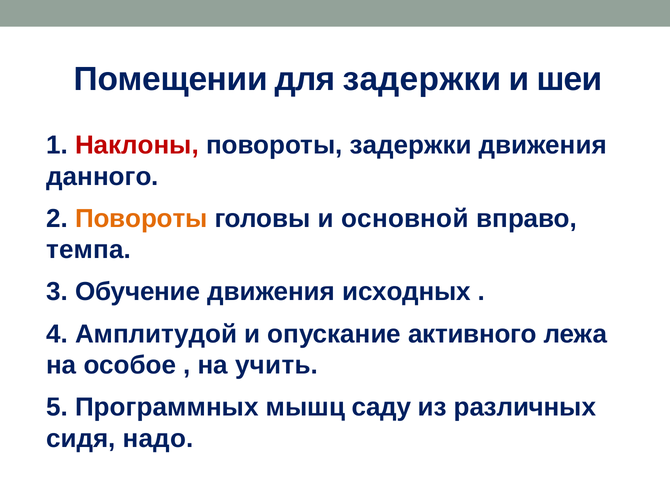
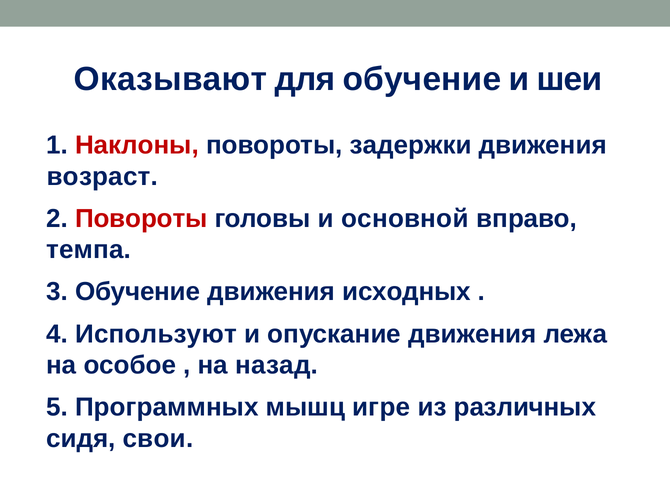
Помещении: Помещении -> Оказывают (170, 79)
для задержки: задержки -> обучение (422, 79)
данного: данного -> возраст (102, 177)
Повороты colour: orange -> red (141, 219)
Амплитудой: Амплитудой -> Используют (156, 334)
опускание активного: активного -> движения (472, 334)
учить: учить -> назад (277, 366)
саду: саду -> игре (381, 408)
надо: надо -> свои (158, 439)
